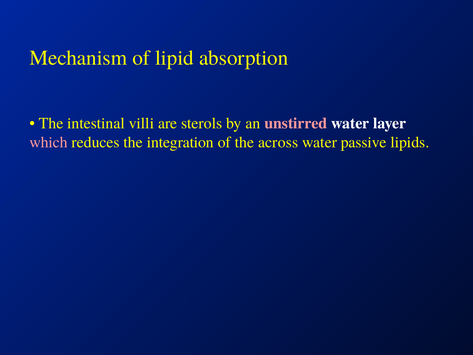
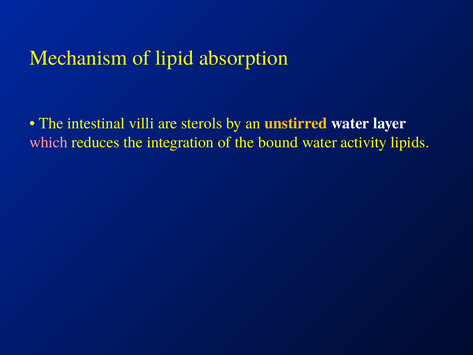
unstirred colour: pink -> yellow (296, 123)
across: across -> bound (278, 142)
passive: passive -> activity (364, 142)
